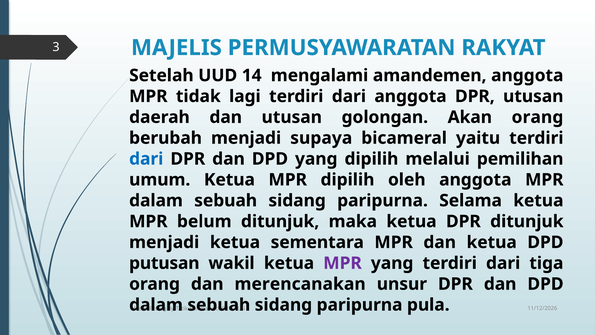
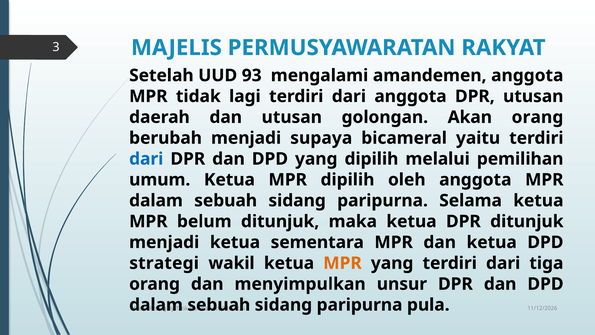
14: 14 -> 93 (252, 75)
putusan: putusan -> strategi (164, 263)
MPR colour: purple -> orange (343, 263)
merencanakan: merencanakan -> menyimpulkan (300, 284)
